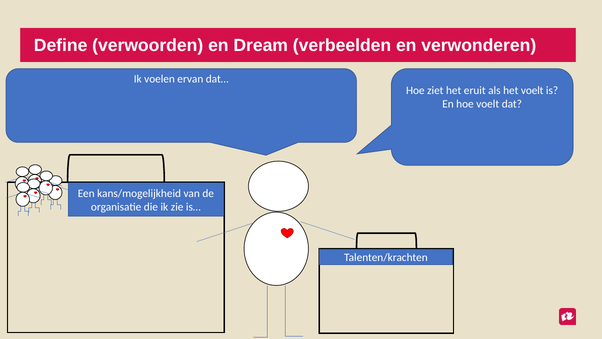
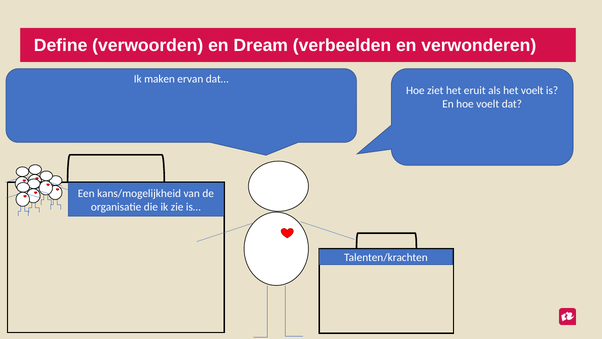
voelen: voelen -> maken (160, 79)
